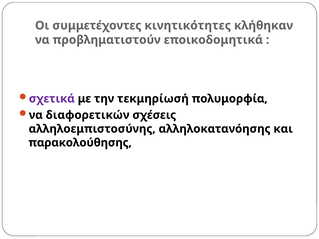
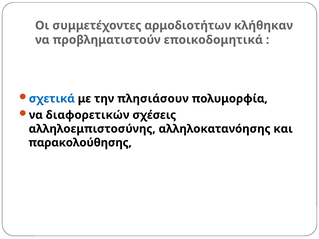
κινητικότητες: κινητικότητες -> αρμοδιοτήτων (188, 26)
σχετικά colour: purple -> blue (52, 99)
τεκμηρίωσή: τεκμηρίωσή -> πλησιάσουν (153, 99)
